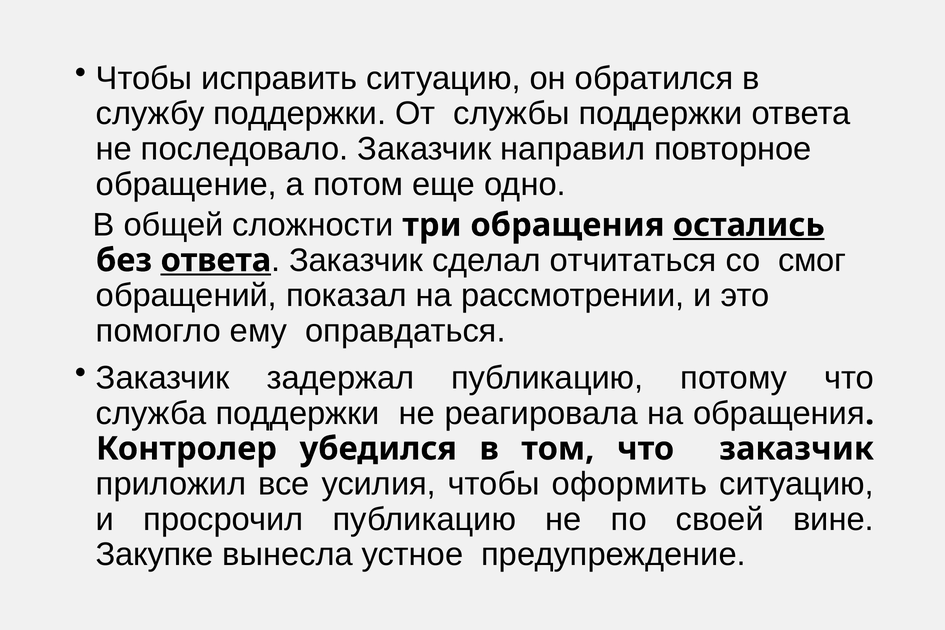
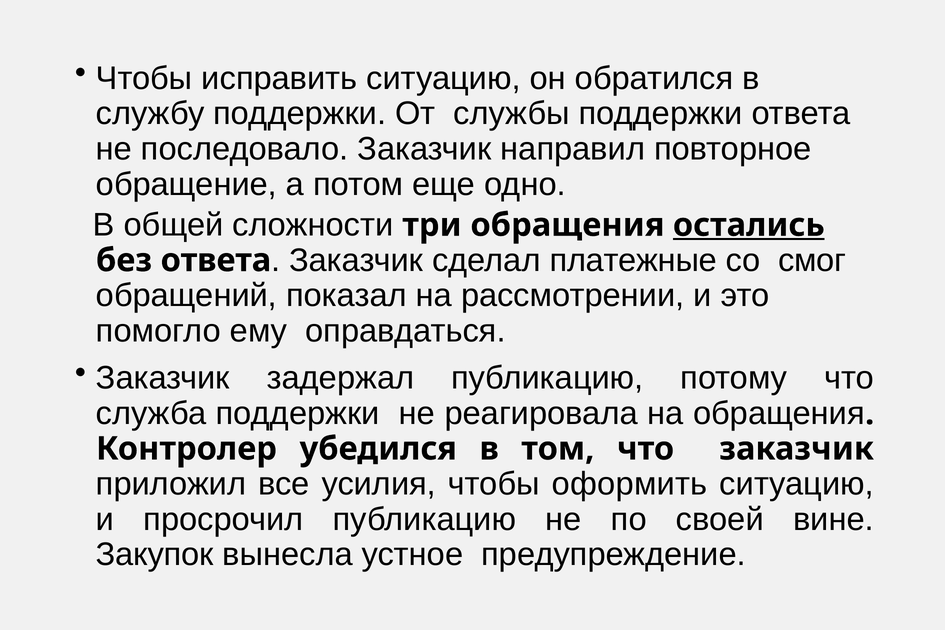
ответа underline: present -> none (216, 260)
отчитаться: отчитаться -> платежные (633, 260)
Закупке: Закупке -> Закупок (155, 555)
